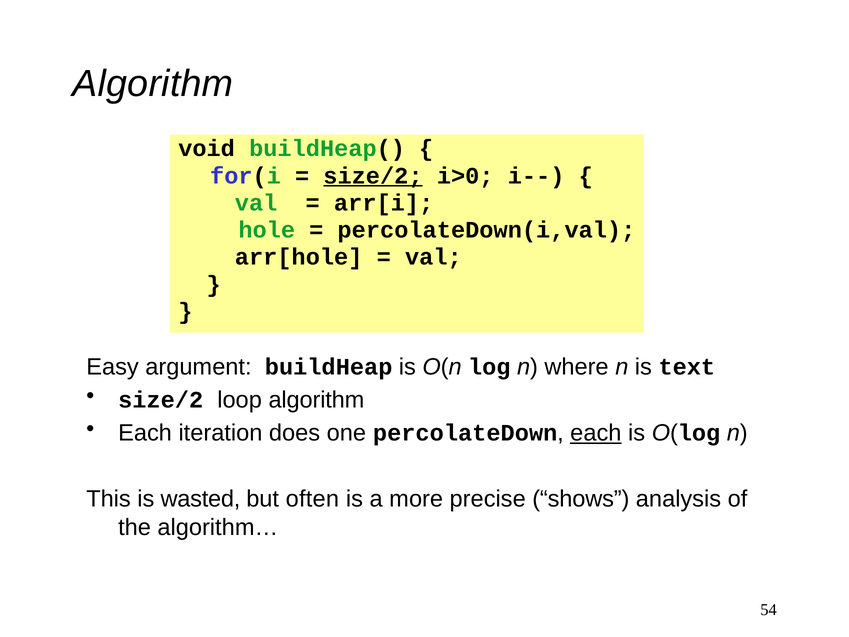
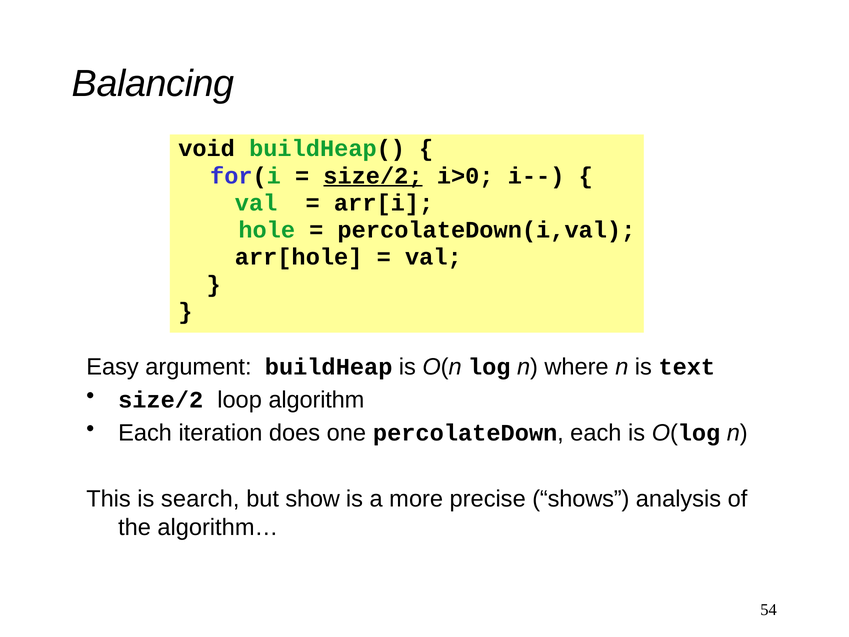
Algorithm: Algorithm -> Balancing (153, 84)
each underline: present -> none (596, 433)
wasted: wasted -> search (200, 499)
often: often -> show (313, 499)
